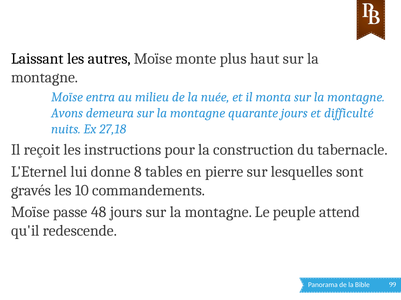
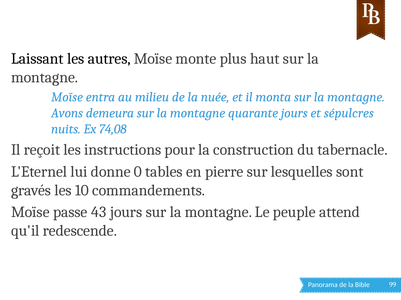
difficulté: difficulté -> sépulcres (349, 114)
27,18: 27,18 -> 74,08 (113, 130)
8: 8 -> 0 (138, 172)
48: 48 -> 43 (99, 213)
